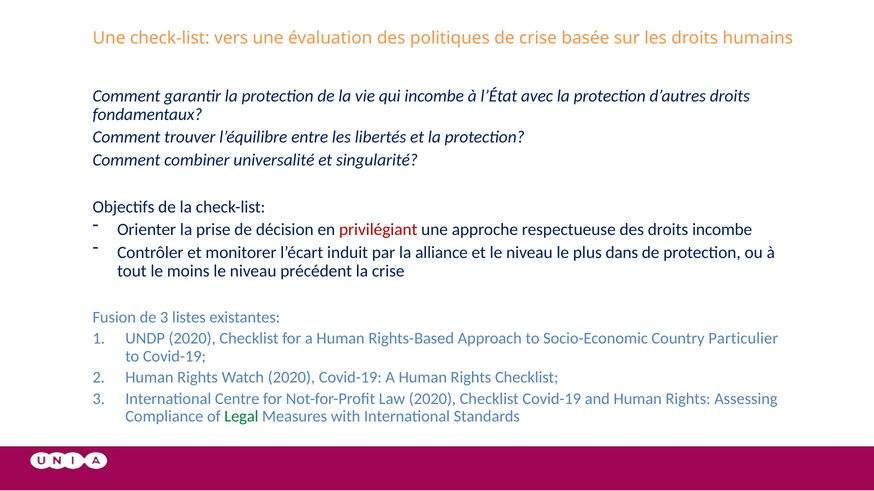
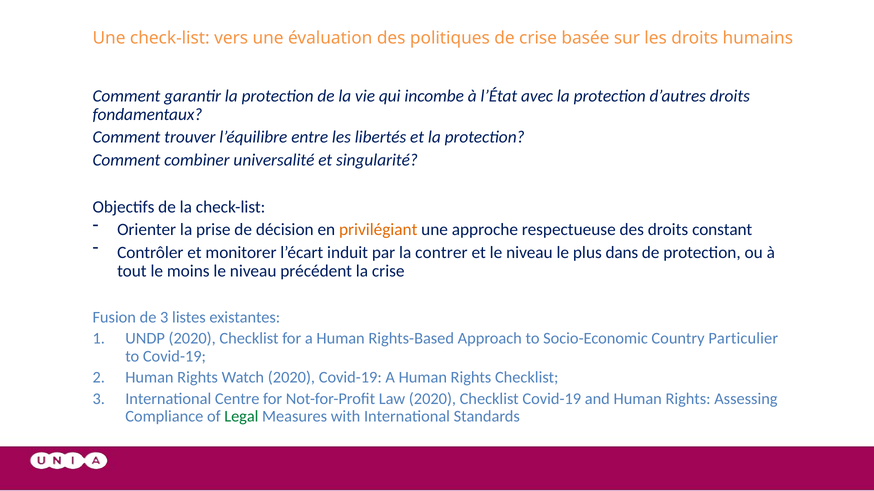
privilégiant colour: red -> orange (378, 230)
droits incombe: incombe -> constant (722, 230)
alliance: alliance -> contrer (441, 253)
